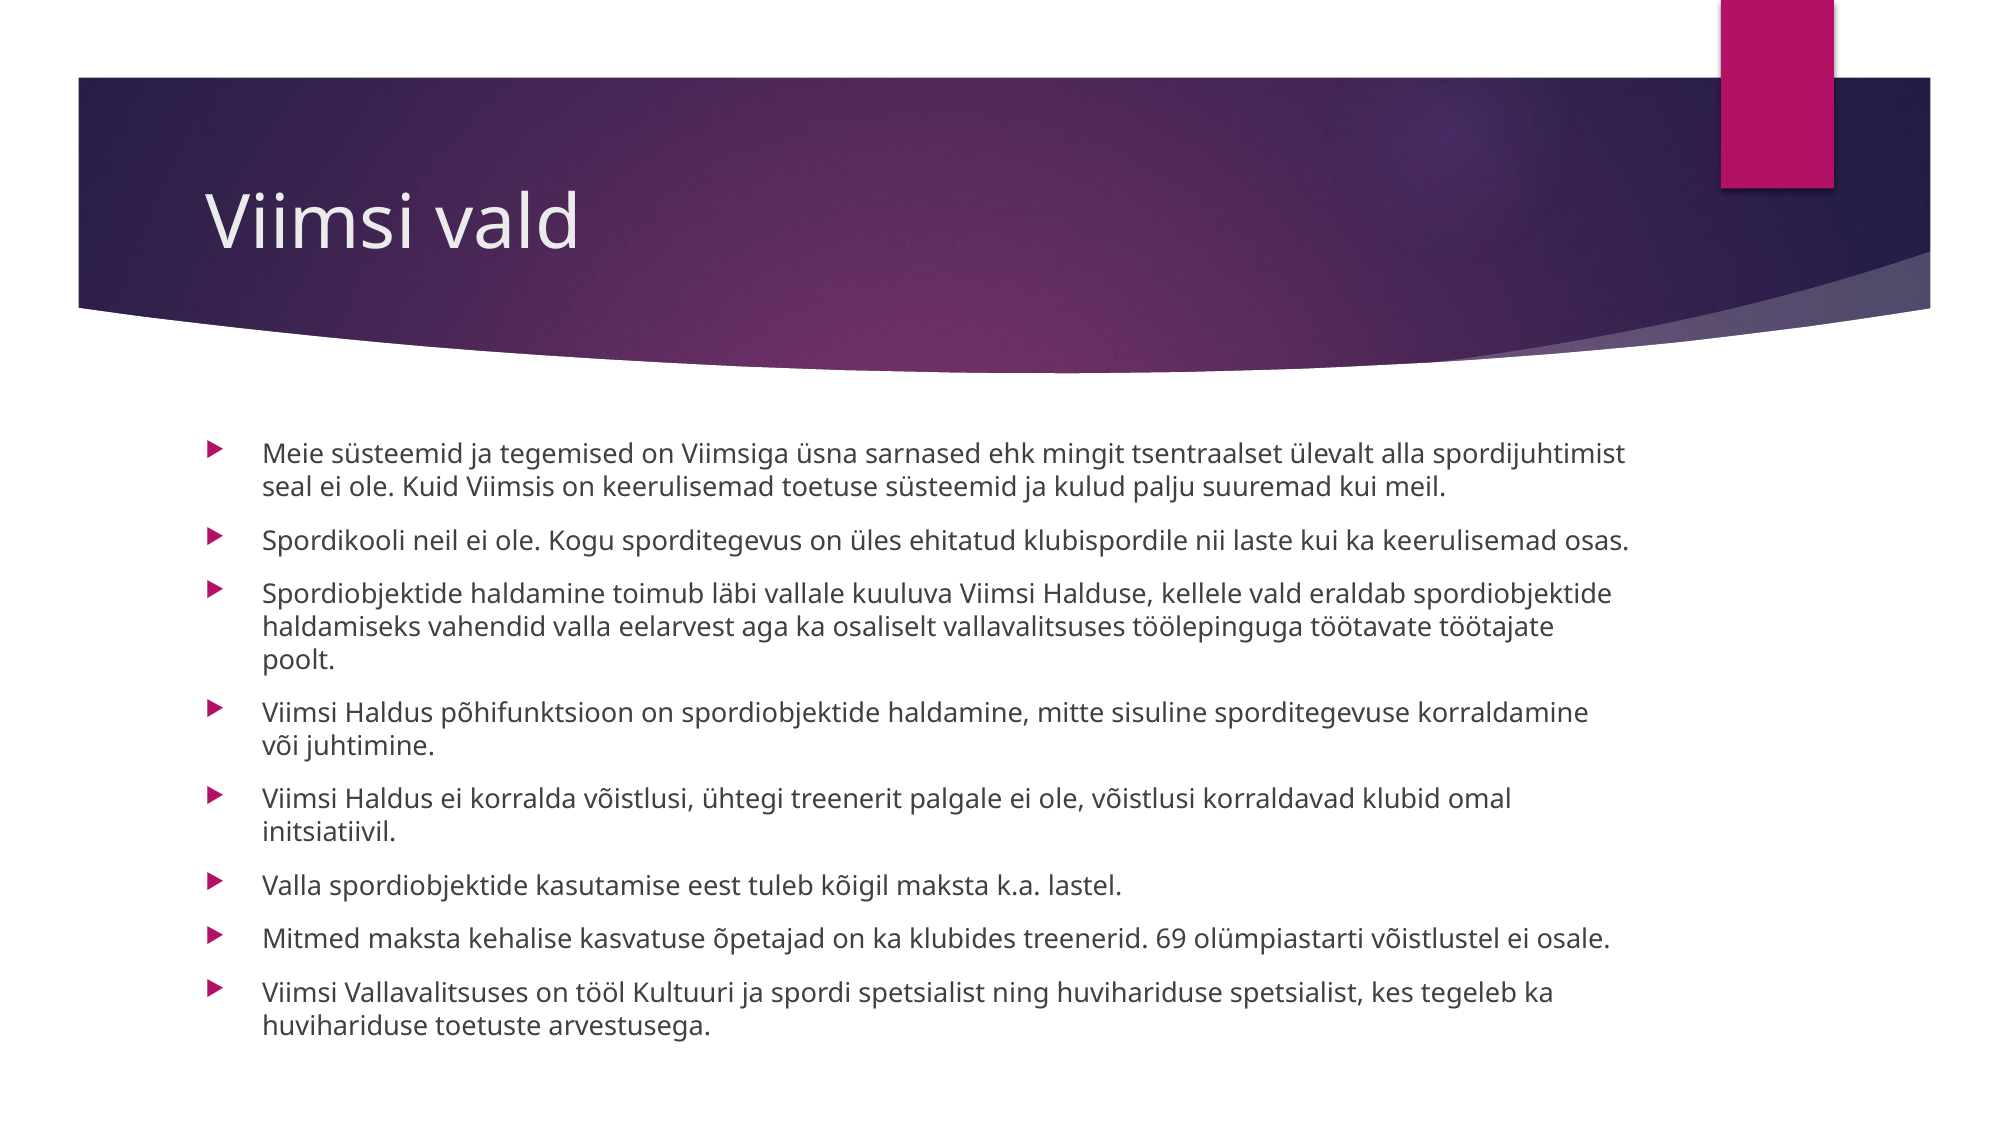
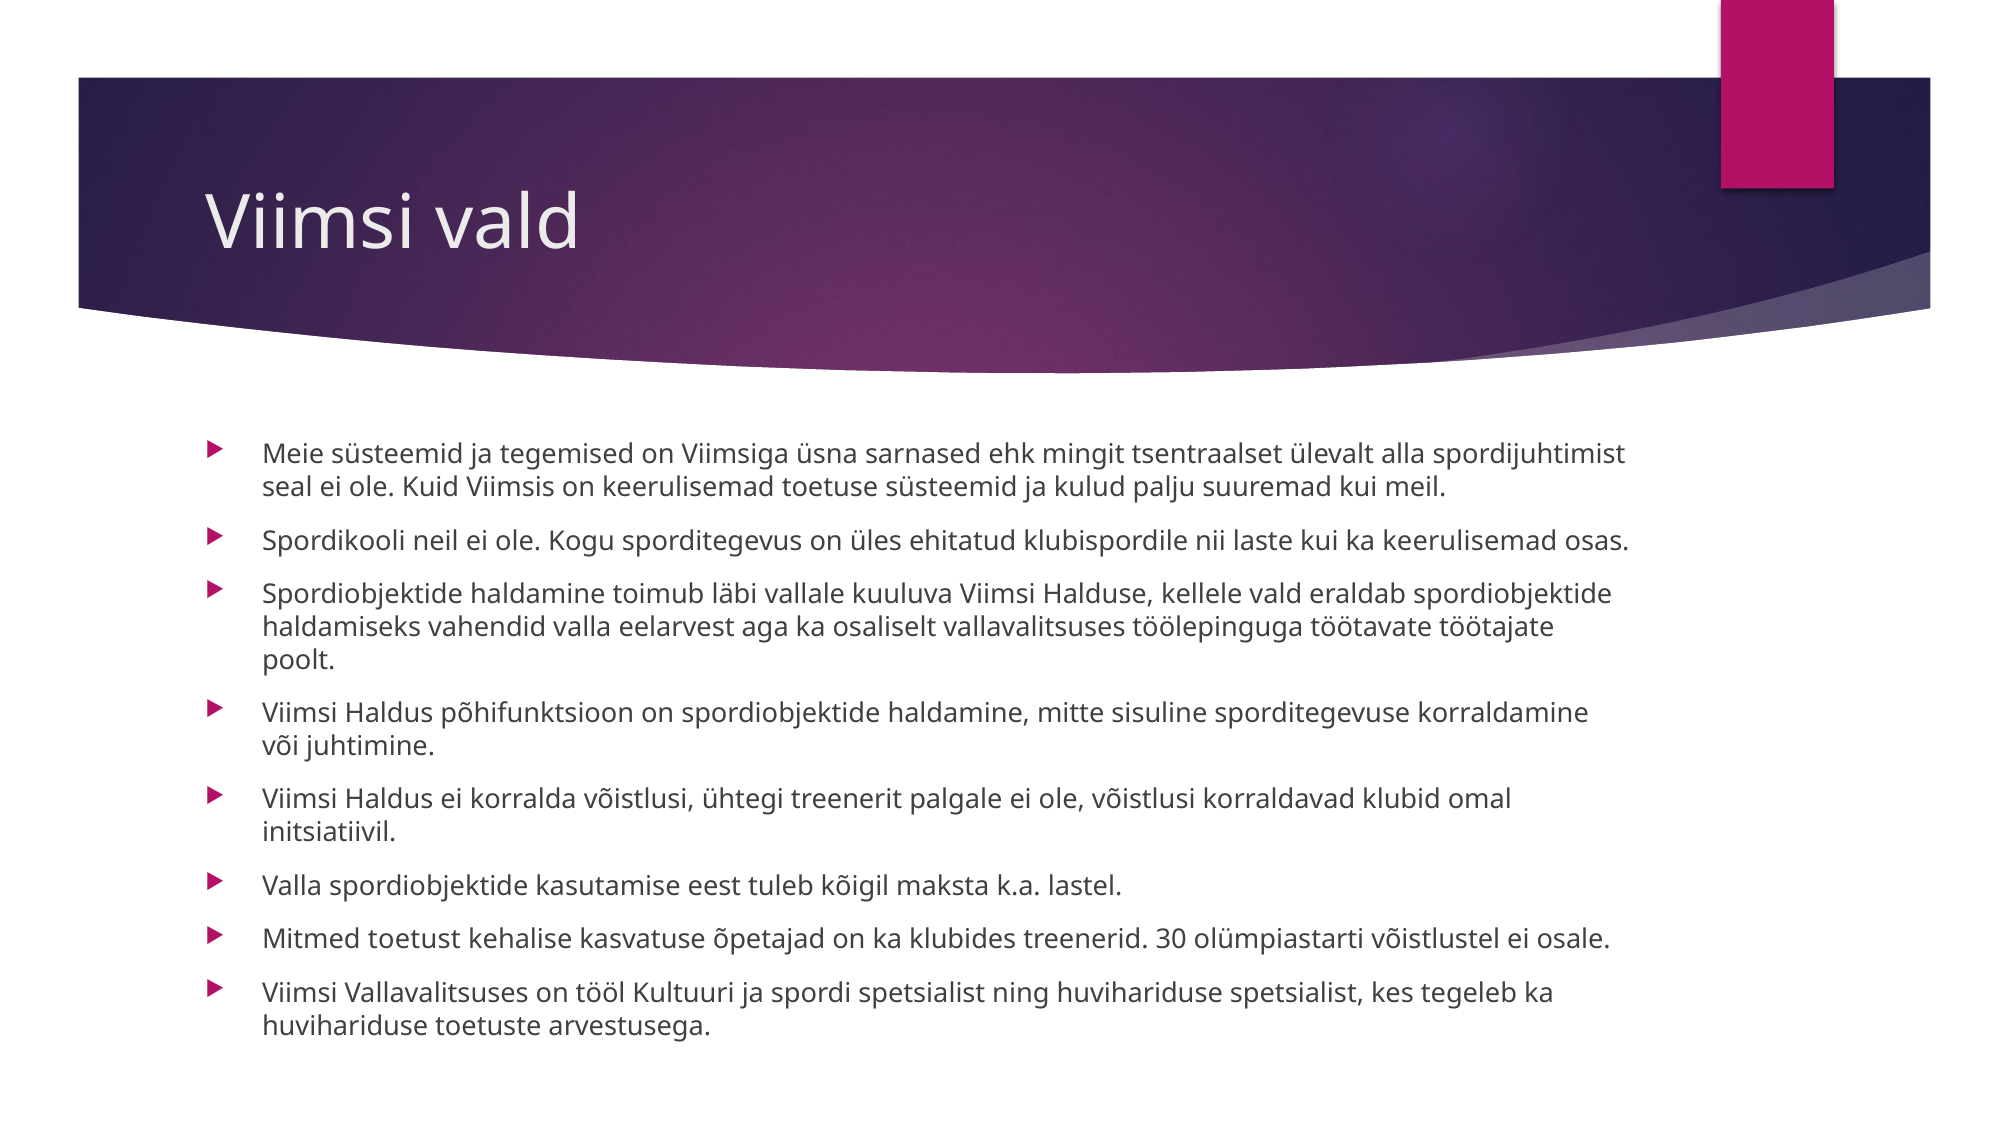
Mitmed maksta: maksta -> toetust (414, 940)
69: 69 -> 30 (1171, 940)
